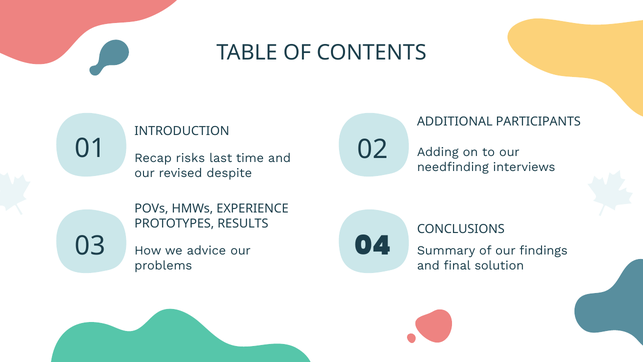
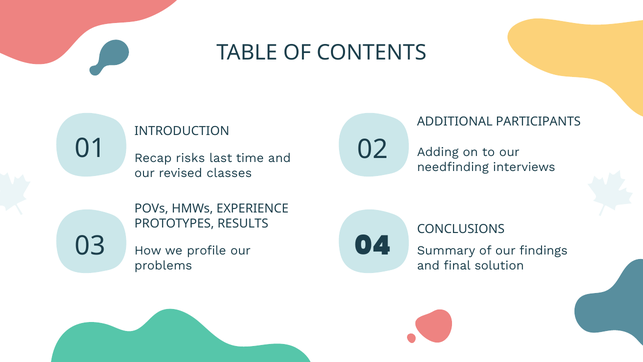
despite: despite -> classes (229, 173)
advice: advice -> profile (206, 250)
